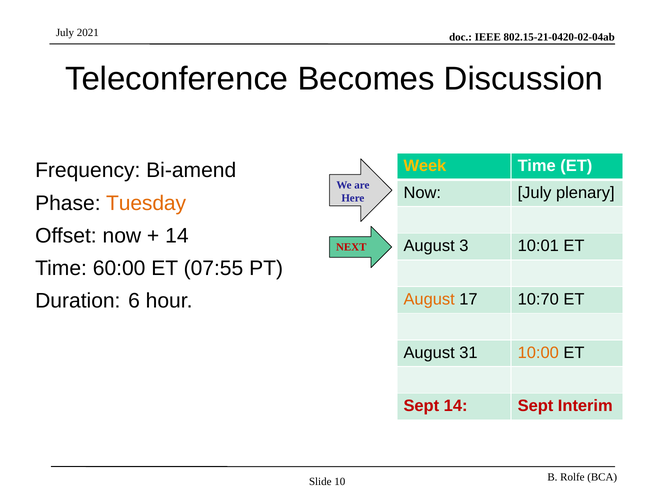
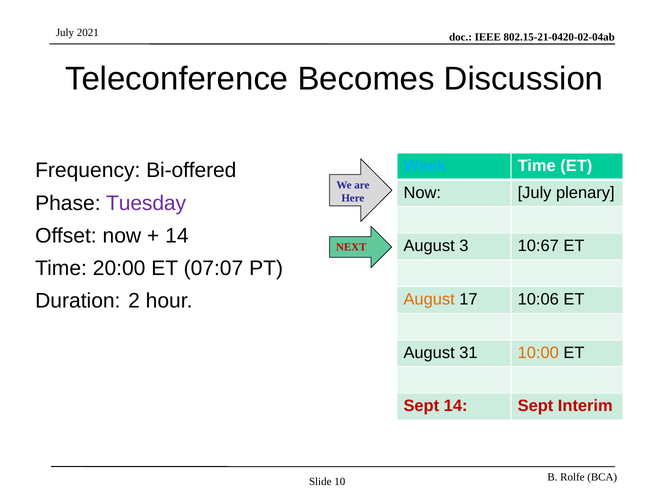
Week colour: yellow -> light blue (425, 166)
Bi-amend: Bi-amend -> Bi-offered (191, 171)
Tuesday colour: orange -> purple (146, 203)
10:01: 10:01 -> 10:67 (538, 246)
60:00: 60:00 -> 20:00 (119, 268)
07:55: 07:55 -> 07:07 (213, 268)
6: 6 -> 2 (134, 301)
10:70: 10:70 -> 10:06 (538, 299)
